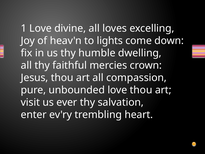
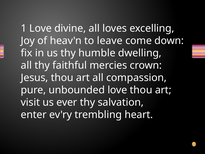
lights: lights -> leave (110, 41)
